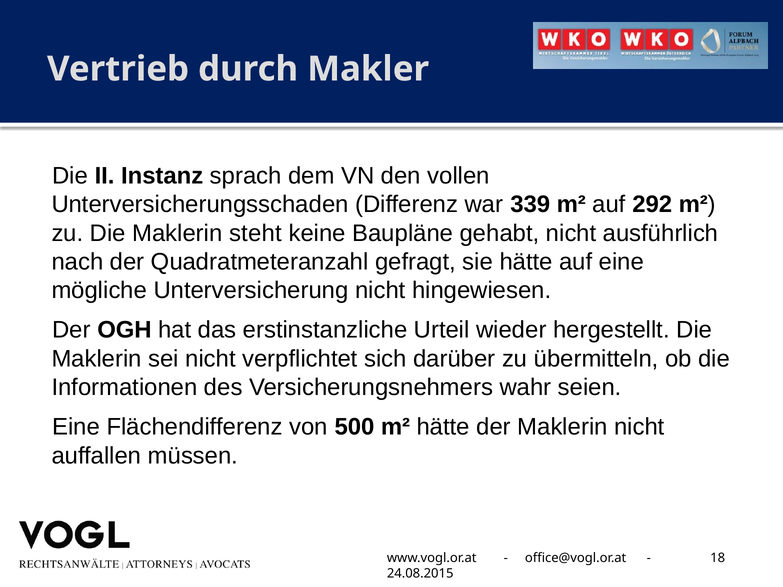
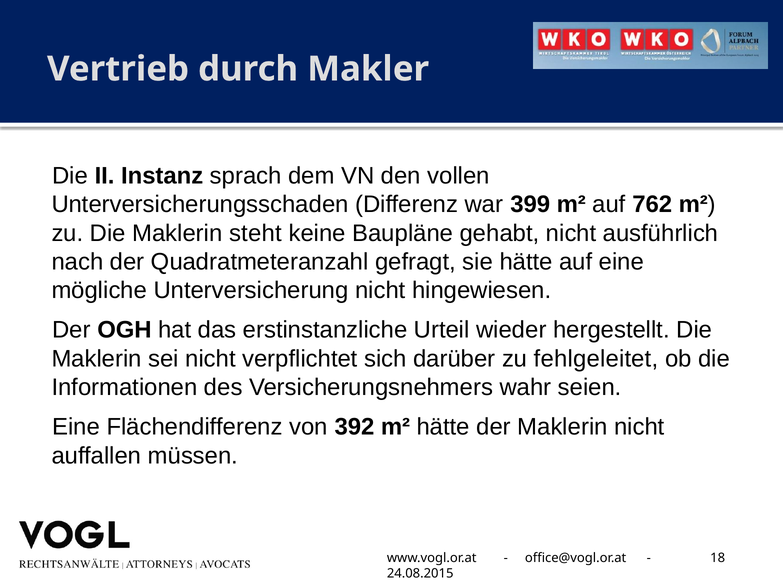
339: 339 -> 399 (530, 205)
292: 292 -> 762 (652, 205)
übermitteln: übermitteln -> fehlgeleitet (596, 359)
500: 500 -> 392 (354, 427)
